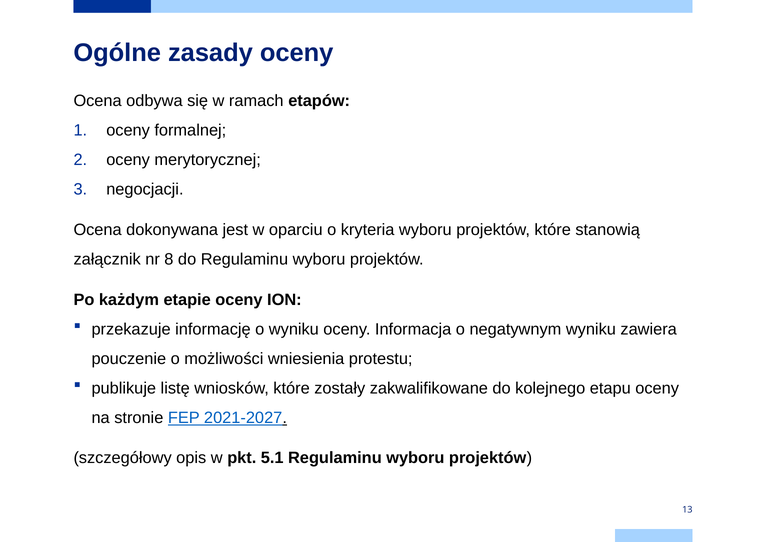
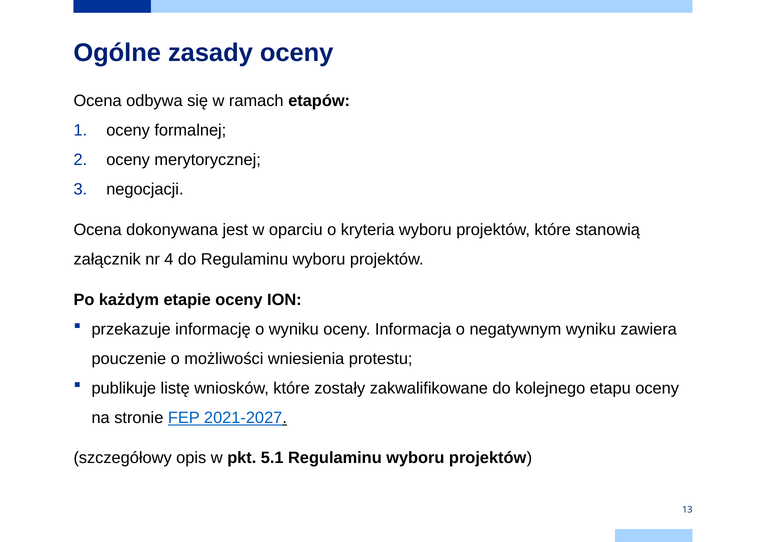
8: 8 -> 4 (169, 259)
